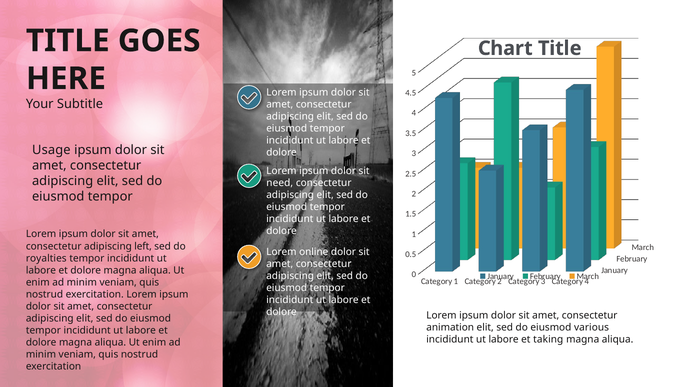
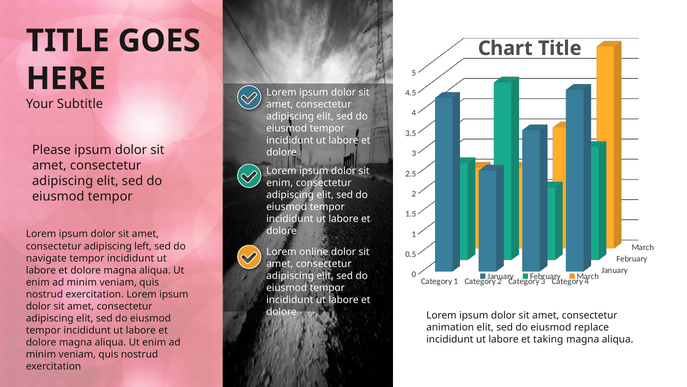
Usage: Usage -> Please (51, 150)
need: need -> enim (280, 183)
royalties: royalties -> navigate (46, 258)
various: various -> replace (592, 327)
